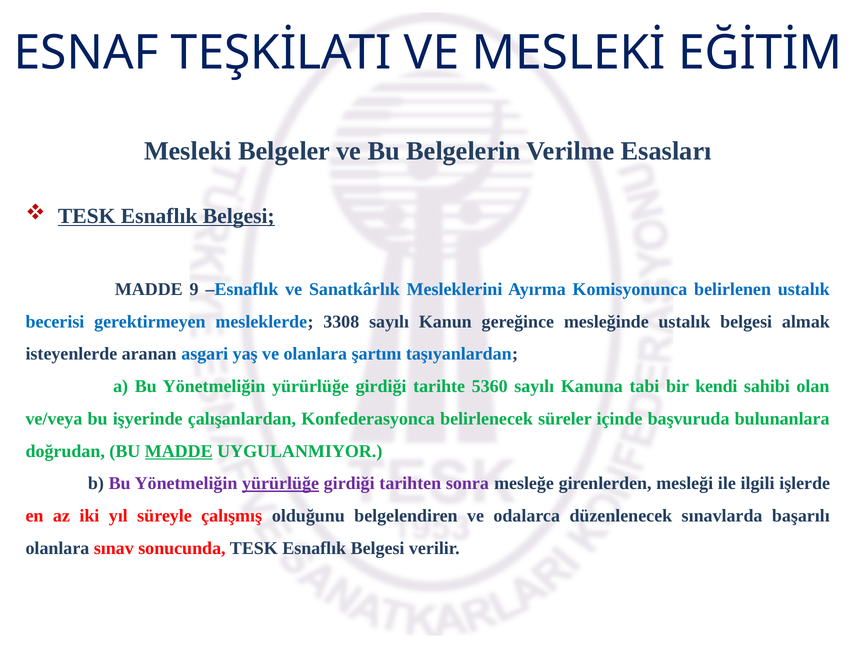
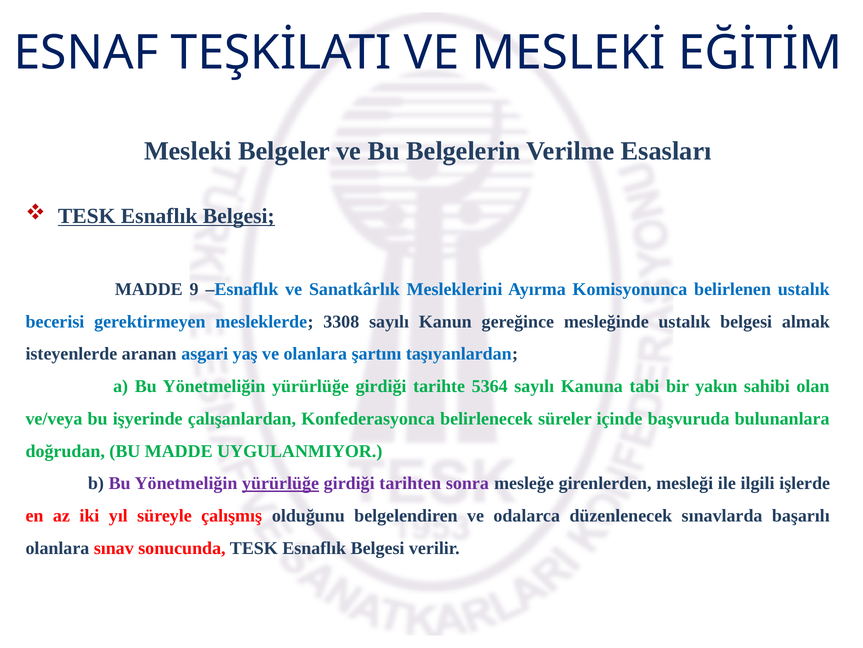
5360: 5360 -> 5364 (490, 386)
kendi: kendi -> yakın (716, 386)
MADDE underline: present -> none (179, 451)
